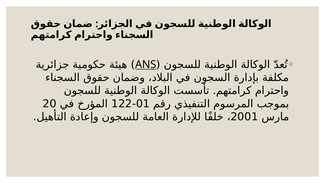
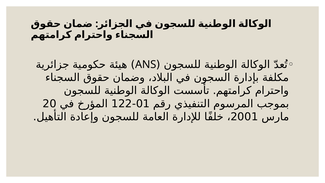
ANS underline: present -> none (146, 65)
